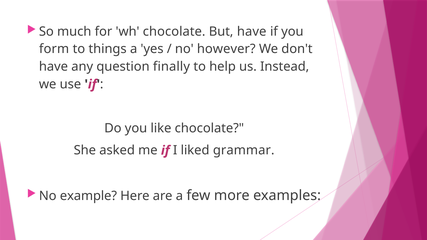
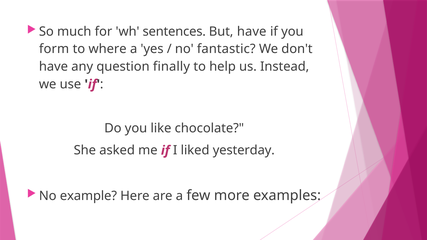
wh chocolate: chocolate -> sentences (174, 31)
things: things -> where (108, 49)
however: however -> fantastic (226, 49)
grammar: grammar -> yesterday (244, 150)
